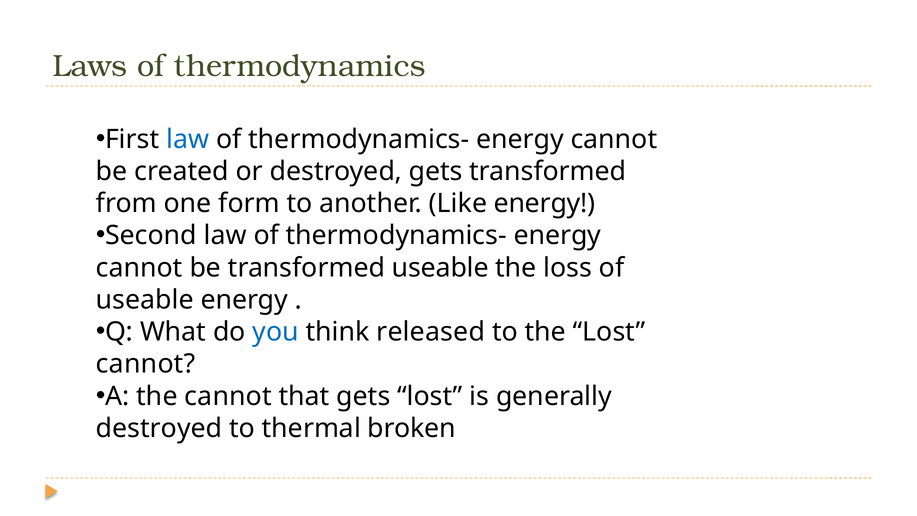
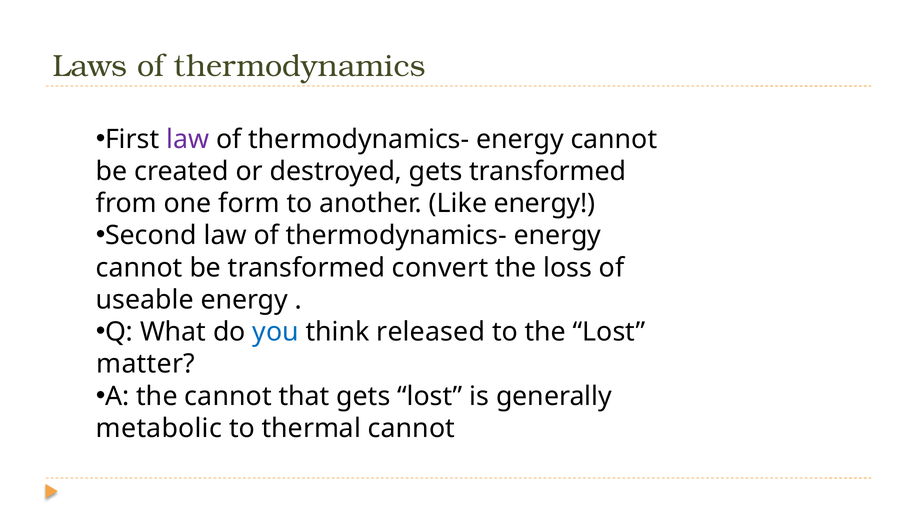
law colour: blue -> purple (188, 139)
transformed useable: useable -> convert (440, 268)
cannot: cannot -> matter (146, 364)
destroyed: destroyed -> metabolic (159, 428)
thermal broken: broken -> cannot (411, 428)
